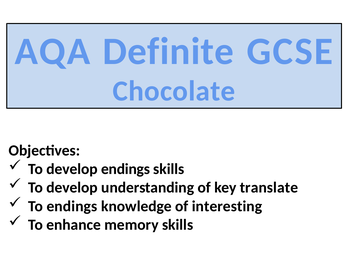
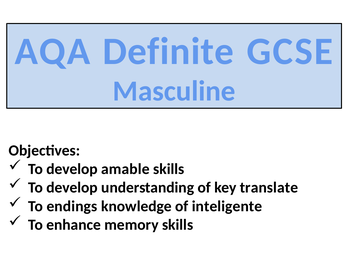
Chocolate: Chocolate -> Masculine (174, 91)
develop endings: endings -> amable (125, 169)
interesting: interesting -> inteligente (227, 206)
